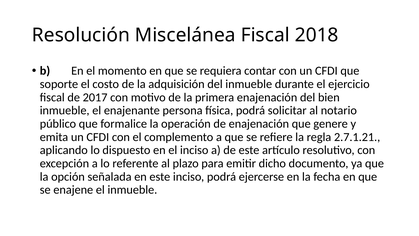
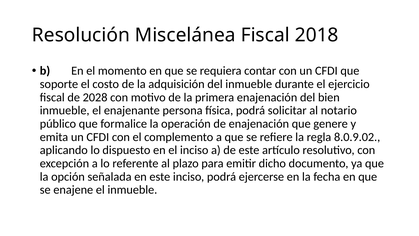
2017: 2017 -> 2028 (95, 97)
2.7.1.21: 2.7.1.21 -> 8.0.9.02 (357, 137)
